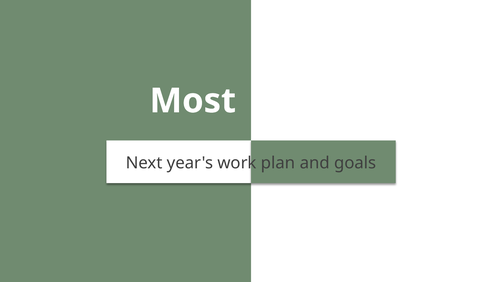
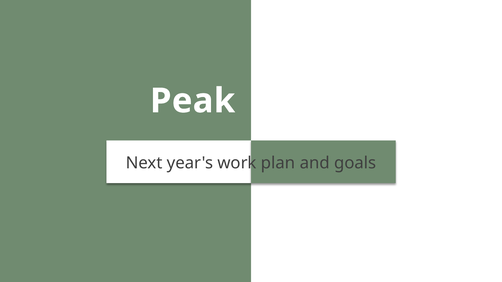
Most: Most -> Peak (193, 101)
